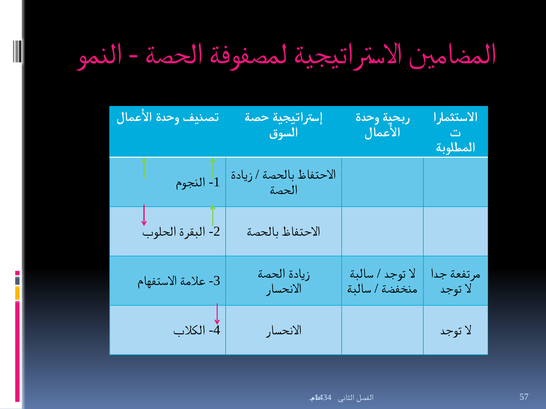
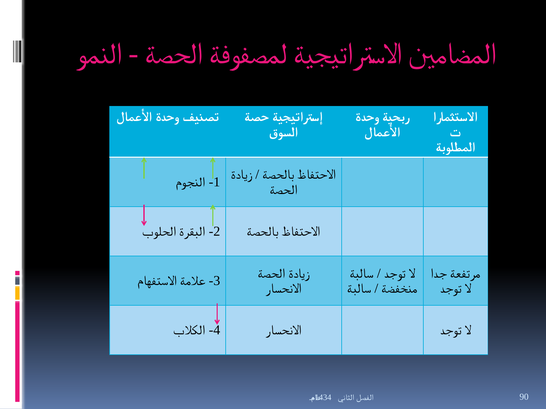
57: 57 -> 90 (524, 397)
